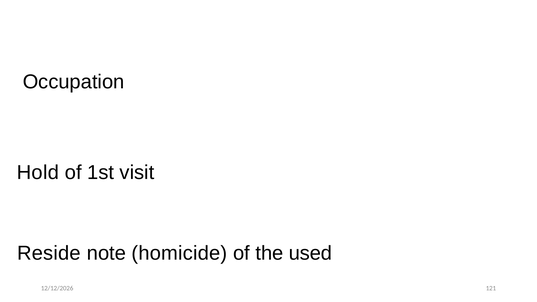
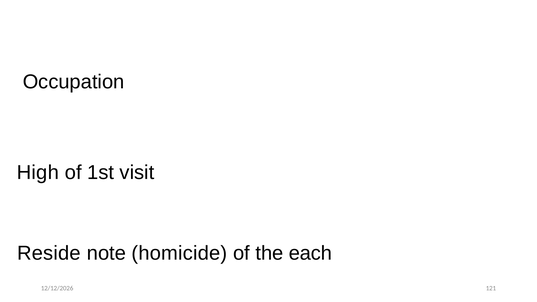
Hold: Hold -> High (38, 173)
used: used -> each (310, 253)
